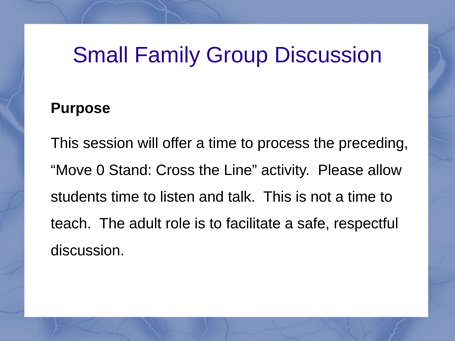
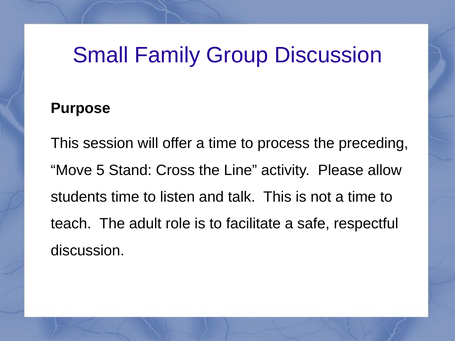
0: 0 -> 5 (100, 170)
